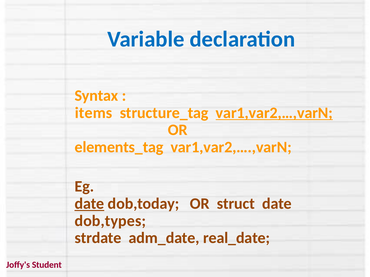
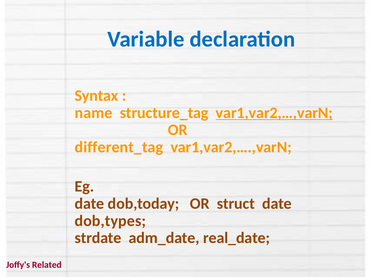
items: items -> name (94, 113)
elements_tag: elements_tag -> different_tag (119, 147)
date underline: present -> none (89, 204)
Student: Student -> Related (47, 265)
